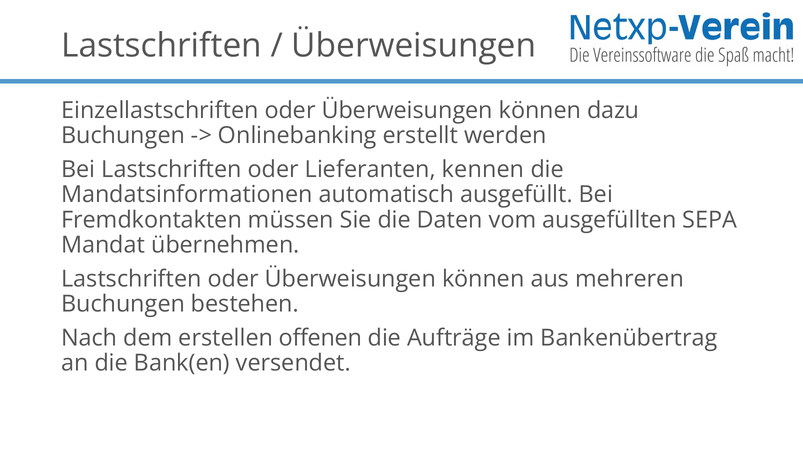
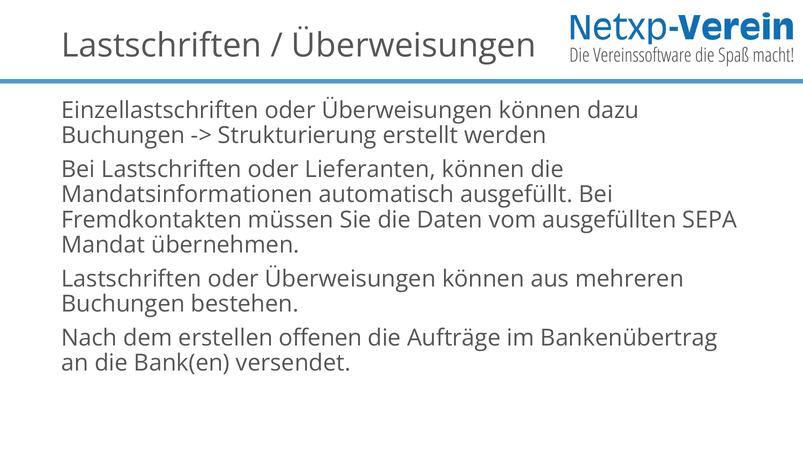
Onlinebanking: Onlinebanking -> Strukturierung (297, 136)
Lieferanten kennen: kennen -> können (483, 169)
